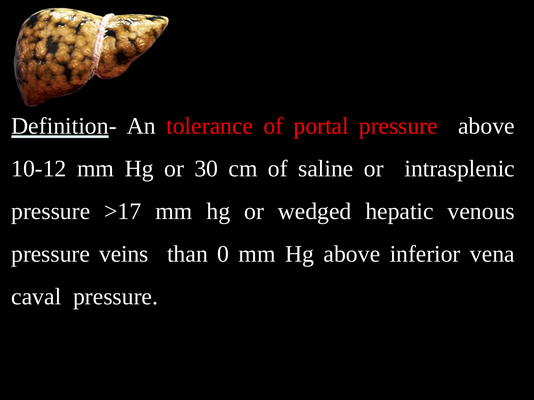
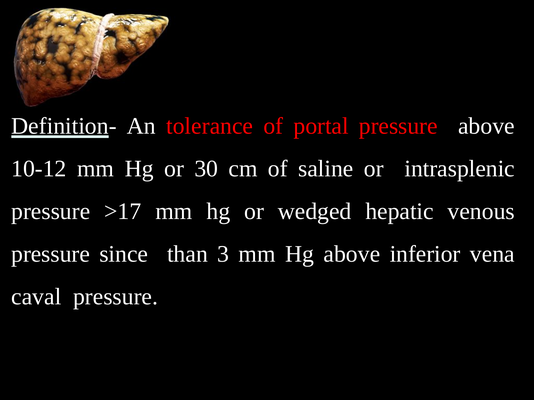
veins: veins -> since (124, 254)
0: 0 -> 3 (223, 254)
